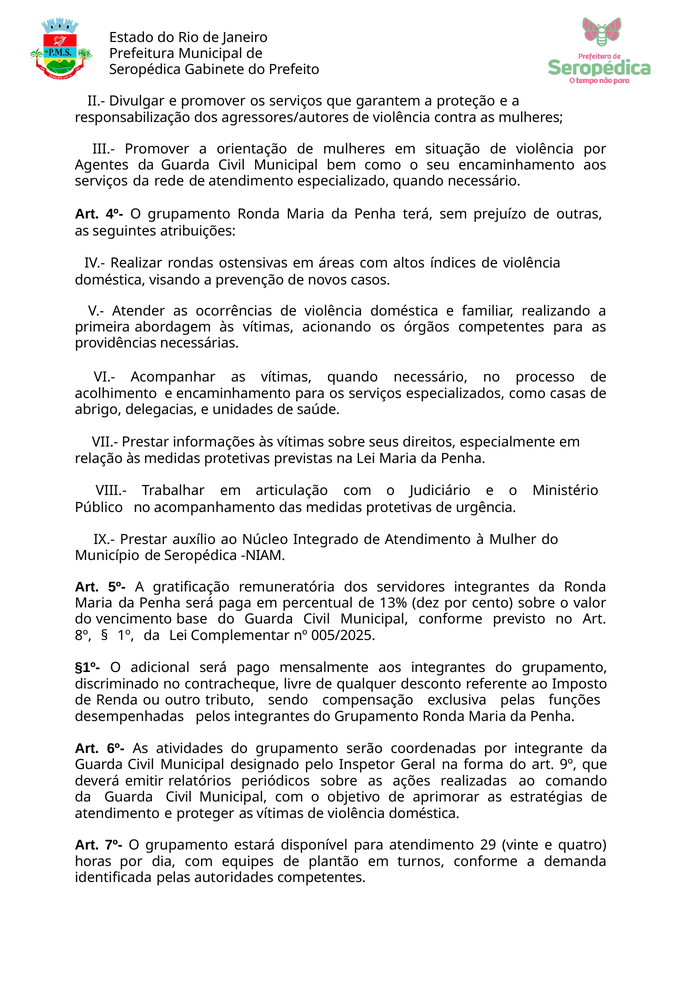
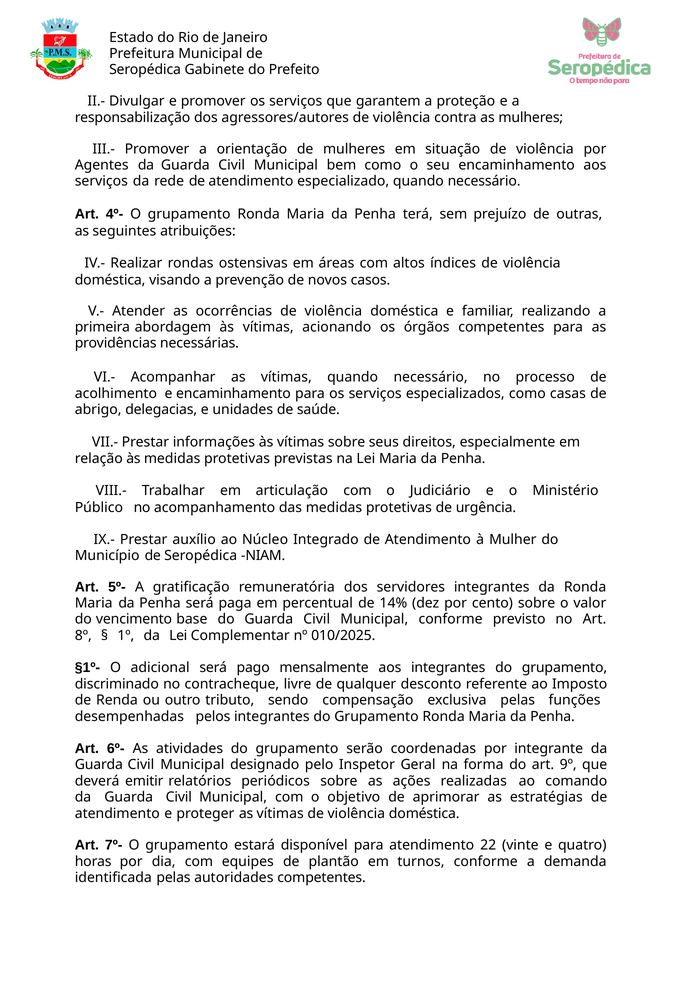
13%: 13% -> 14% (393, 603)
005/2025: 005/2025 -> 010/2025 (343, 636)
29: 29 -> 22 (488, 845)
